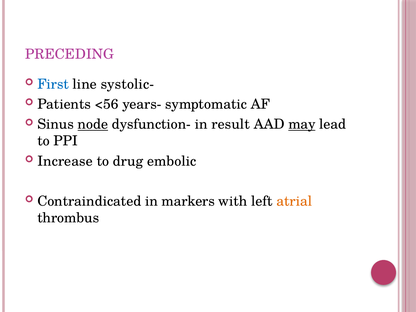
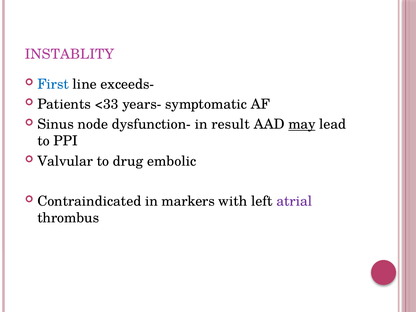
PRECEDING: PRECEDING -> INSTABLITY (70, 54)
systolic-: systolic- -> exceeds- (127, 84)
<56: <56 -> <33 (107, 104)
node underline: present -> none (93, 124)
Increase: Increase -> Valvular (65, 161)
atrial colour: orange -> purple (294, 201)
